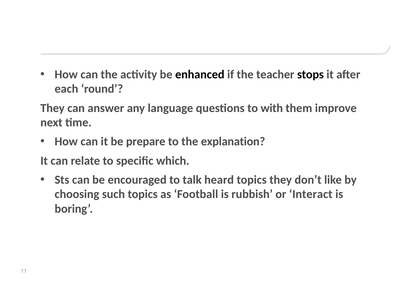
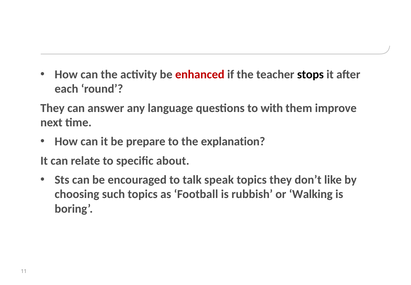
enhanced colour: black -> red (200, 74)
which: which -> about (173, 161)
heard: heard -> speak (219, 180)
Interact: Interact -> Walking (311, 194)
